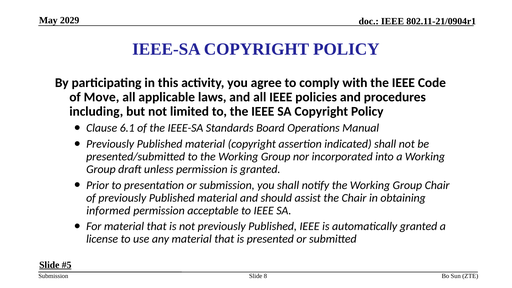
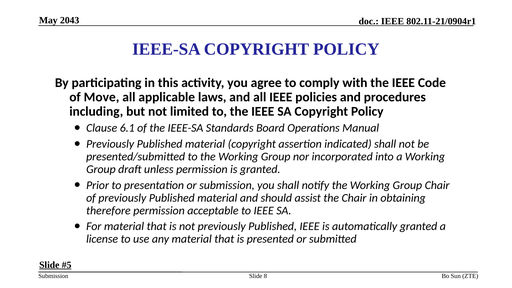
2029: 2029 -> 2043 (70, 20)
informed: informed -> therefore (108, 211)
